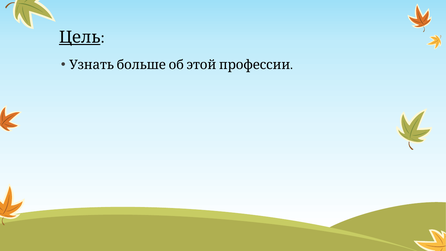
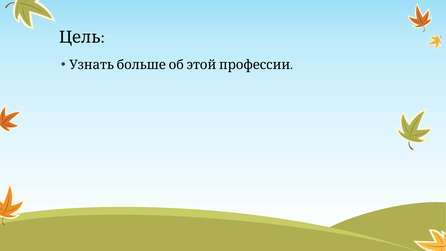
Цель underline: present -> none (80, 37)
